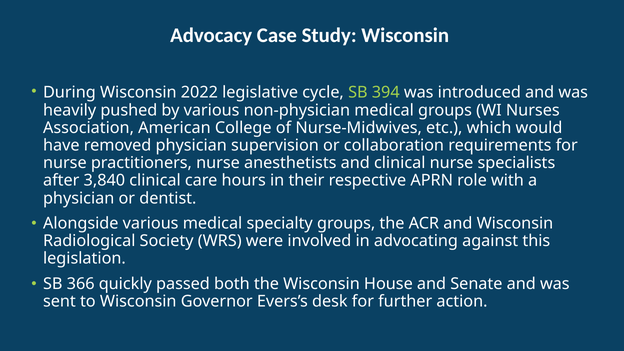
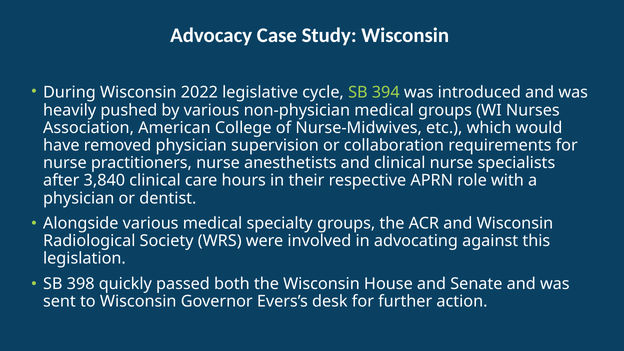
366: 366 -> 398 (81, 284)
